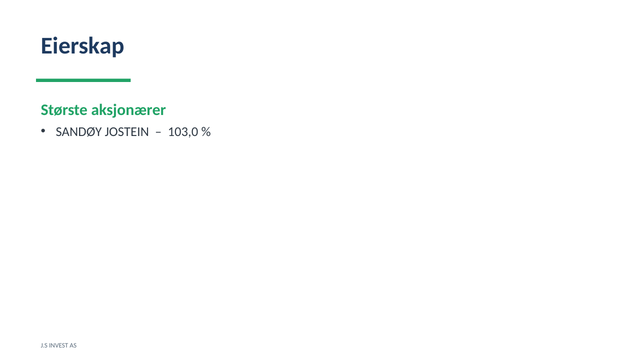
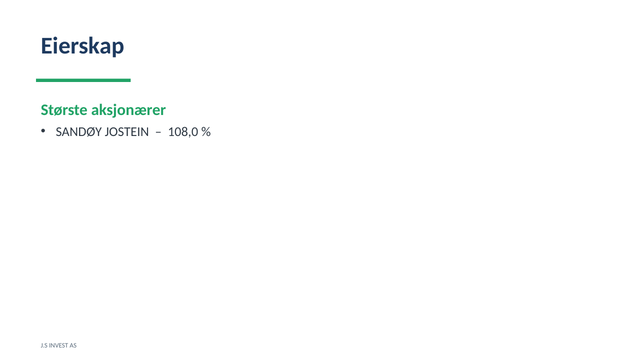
103,0: 103,0 -> 108,0 (183, 132)
